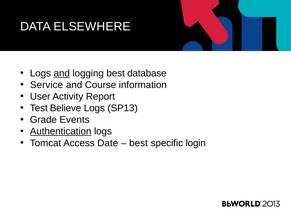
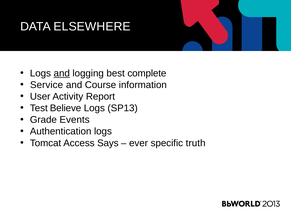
database: database -> complete (147, 73)
Authentication underline: present -> none (61, 132)
Date: Date -> Says (108, 143)
best: best -> ever (139, 143)
login: login -> truth (196, 143)
